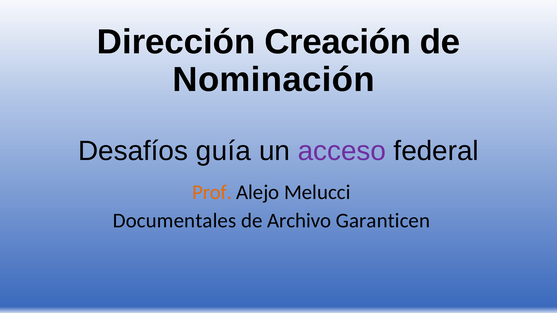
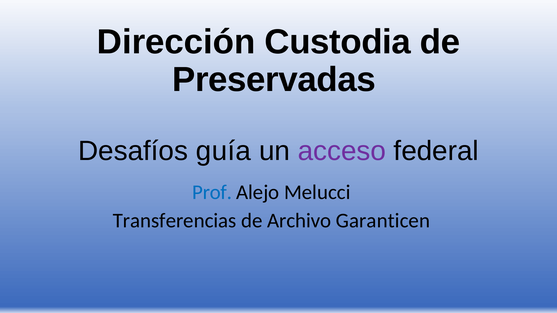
Creación: Creación -> Custodia (338, 42)
Nominación: Nominación -> Preservadas (274, 80)
Prof colour: orange -> blue (212, 193)
Documentales: Documentales -> Transferencias (175, 221)
